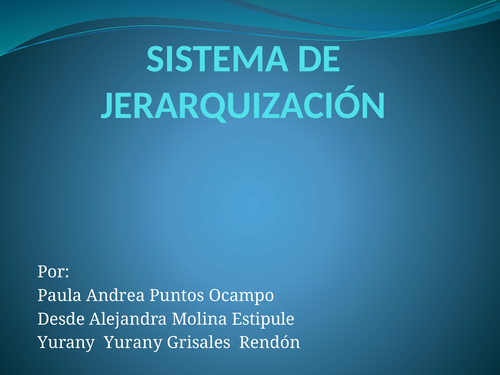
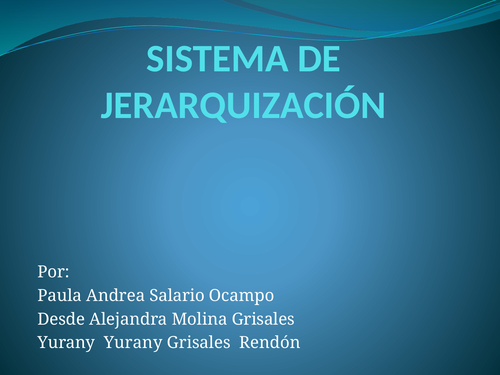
Puntos: Puntos -> Salario (177, 296)
Molina Estipule: Estipule -> Grisales (263, 319)
